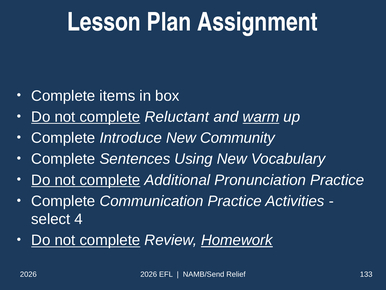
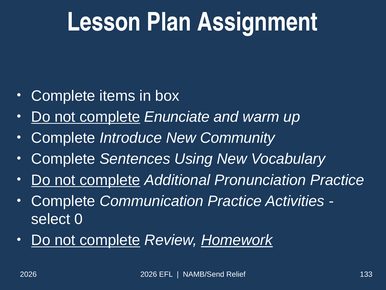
Reluctant: Reluctant -> Enunciate (177, 117)
warm underline: present -> none (261, 117)
4: 4 -> 0 (79, 219)
